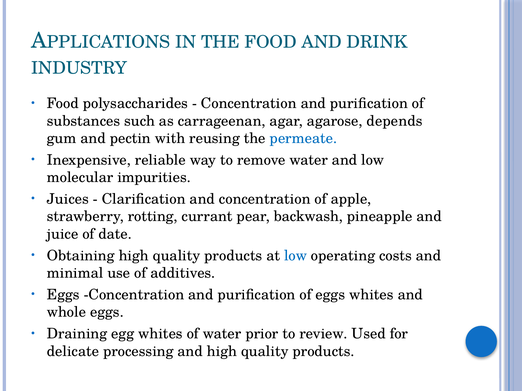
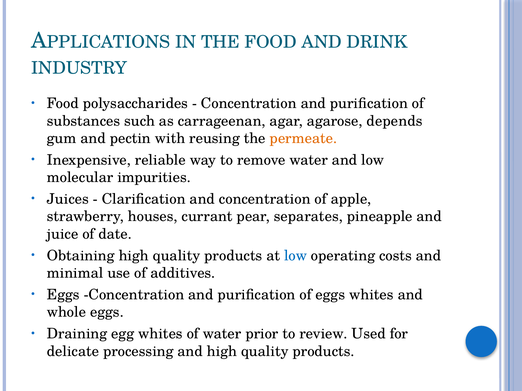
permeate colour: blue -> orange (303, 138)
rotting: rotting -> houses (153, 217)
backwash: backwash -> separates (308, 217)
